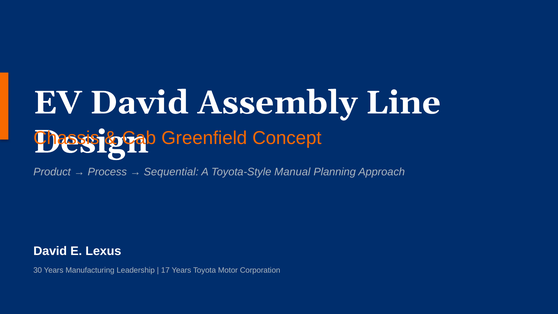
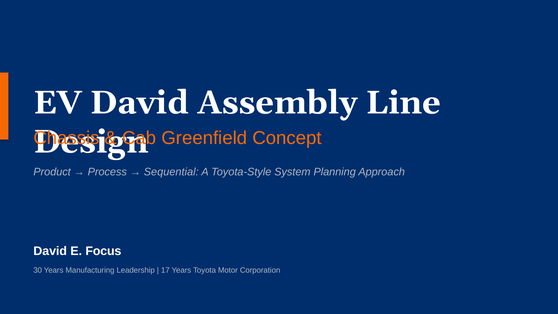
Manual: Manual -> System (292, 172)
Lexus: Lexus -> Focus (103, 251)
